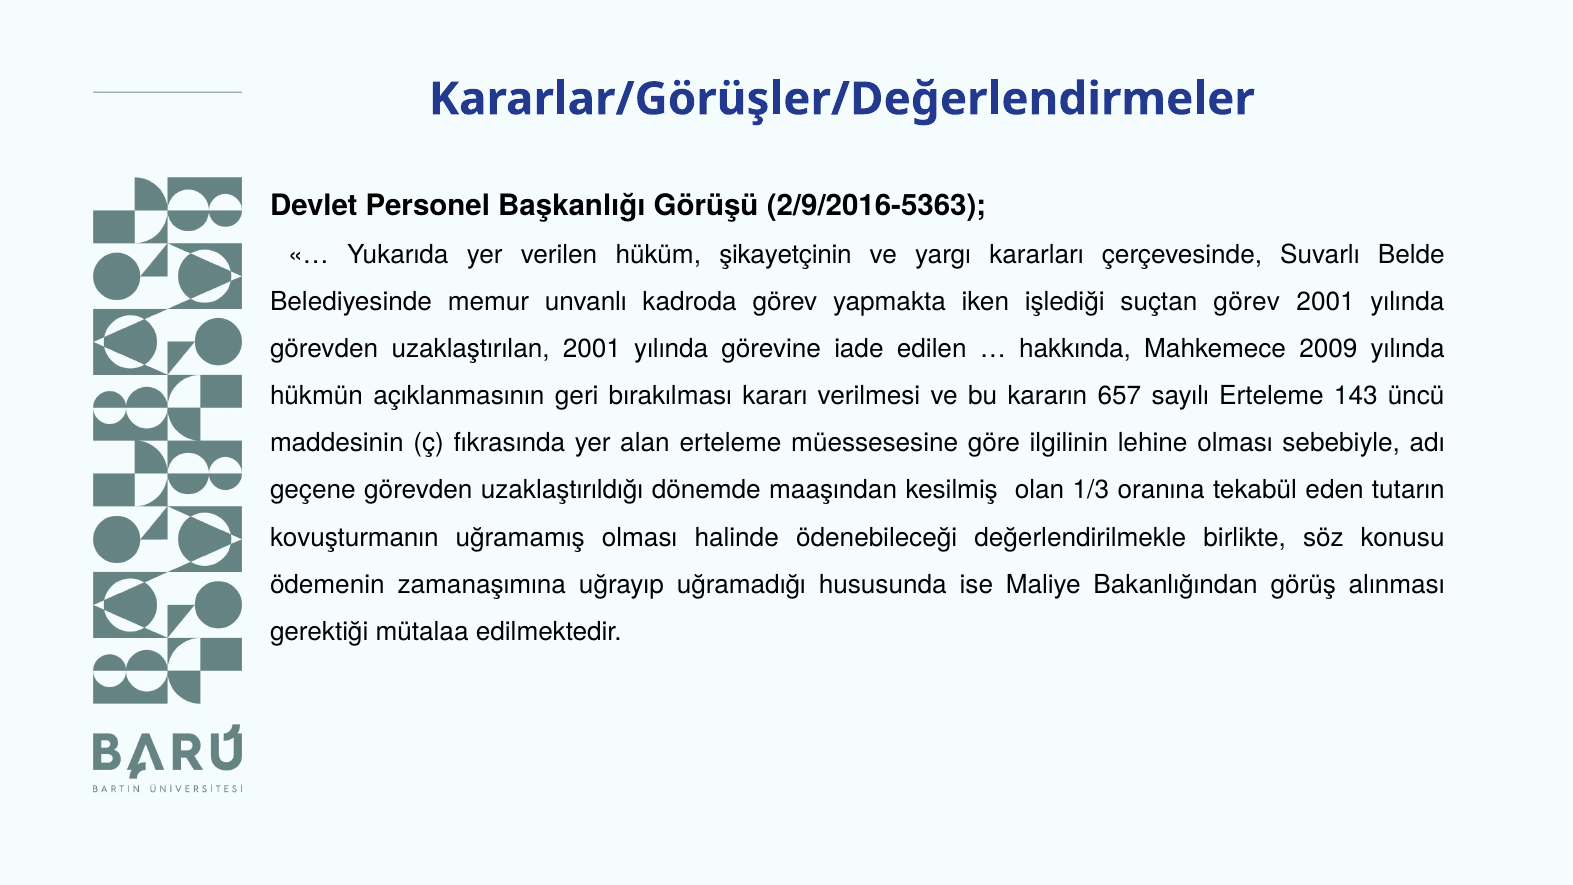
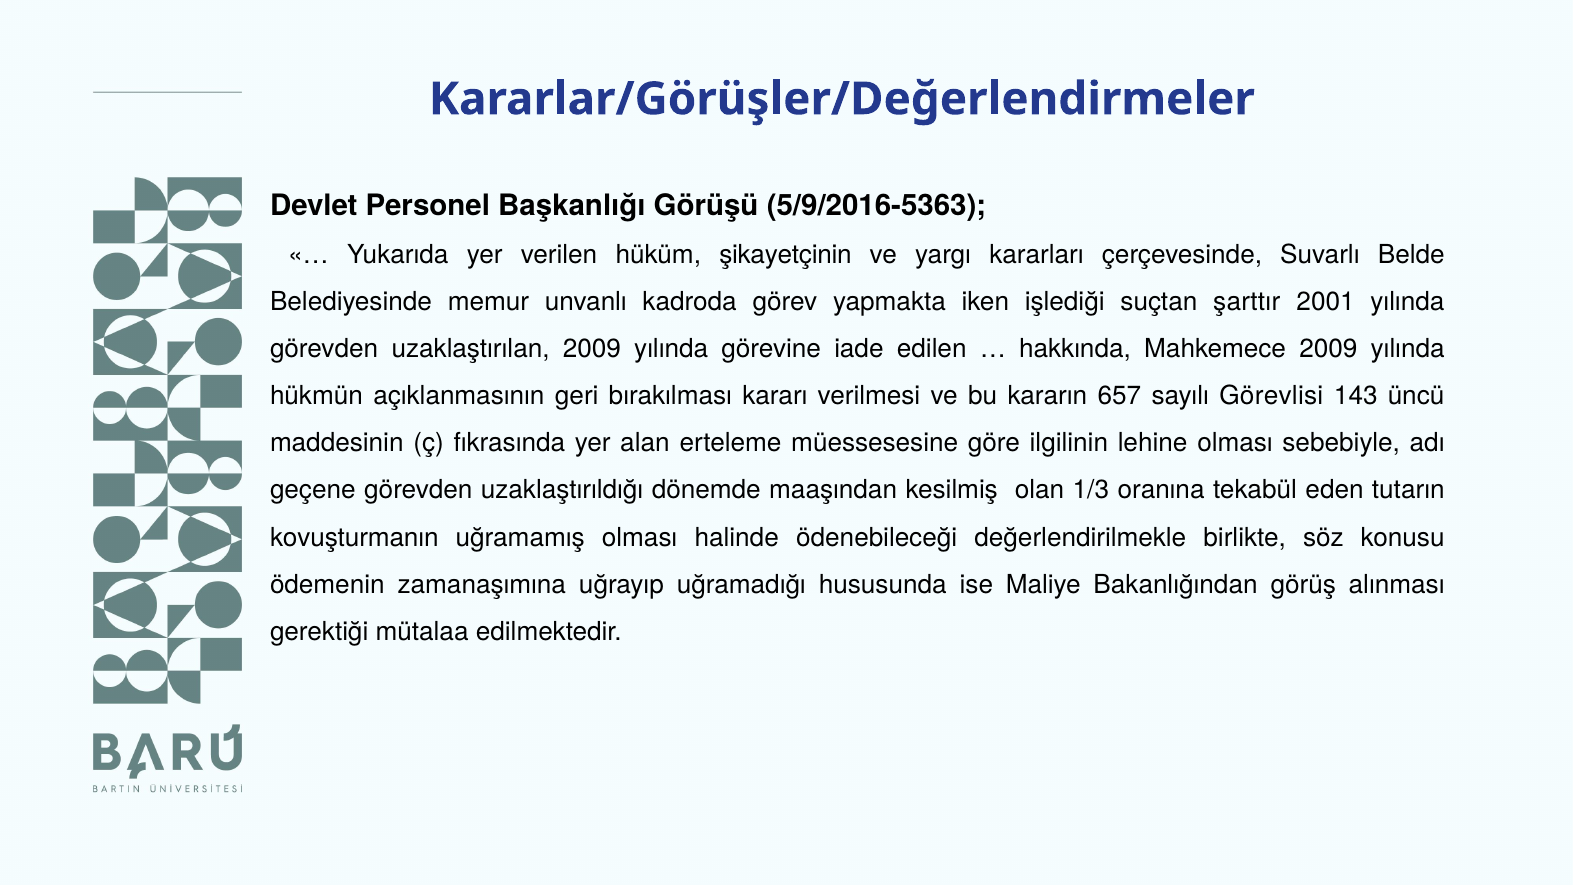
2/9/2016-5363: 2/9/2016-5363 -> 5/9/2016-5363 (876, 206)
suçtan görev: görev -> şarttır (1247, 302)
uzaklaştırılan 2001: 2001 -> 2009 (592, 349)
sayılı Erteleme: Erteleme -> Görevlisi (1271, 396)
